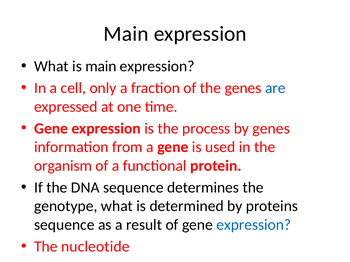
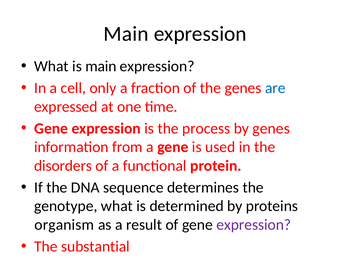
organism: organism -> disorders (63, 166)
sequence: sequence -> organism (64, 225)
expression colour: blue -> purple (254, 225)
nucleotide: nucleotide -> substantial (95, 247)
